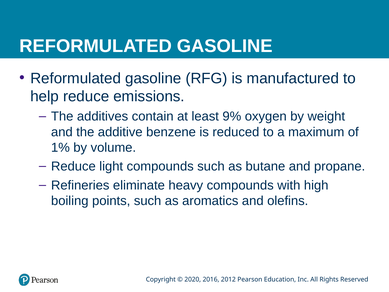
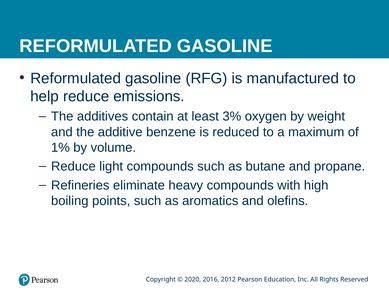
9%: 9% -> 3% (232, 116)
